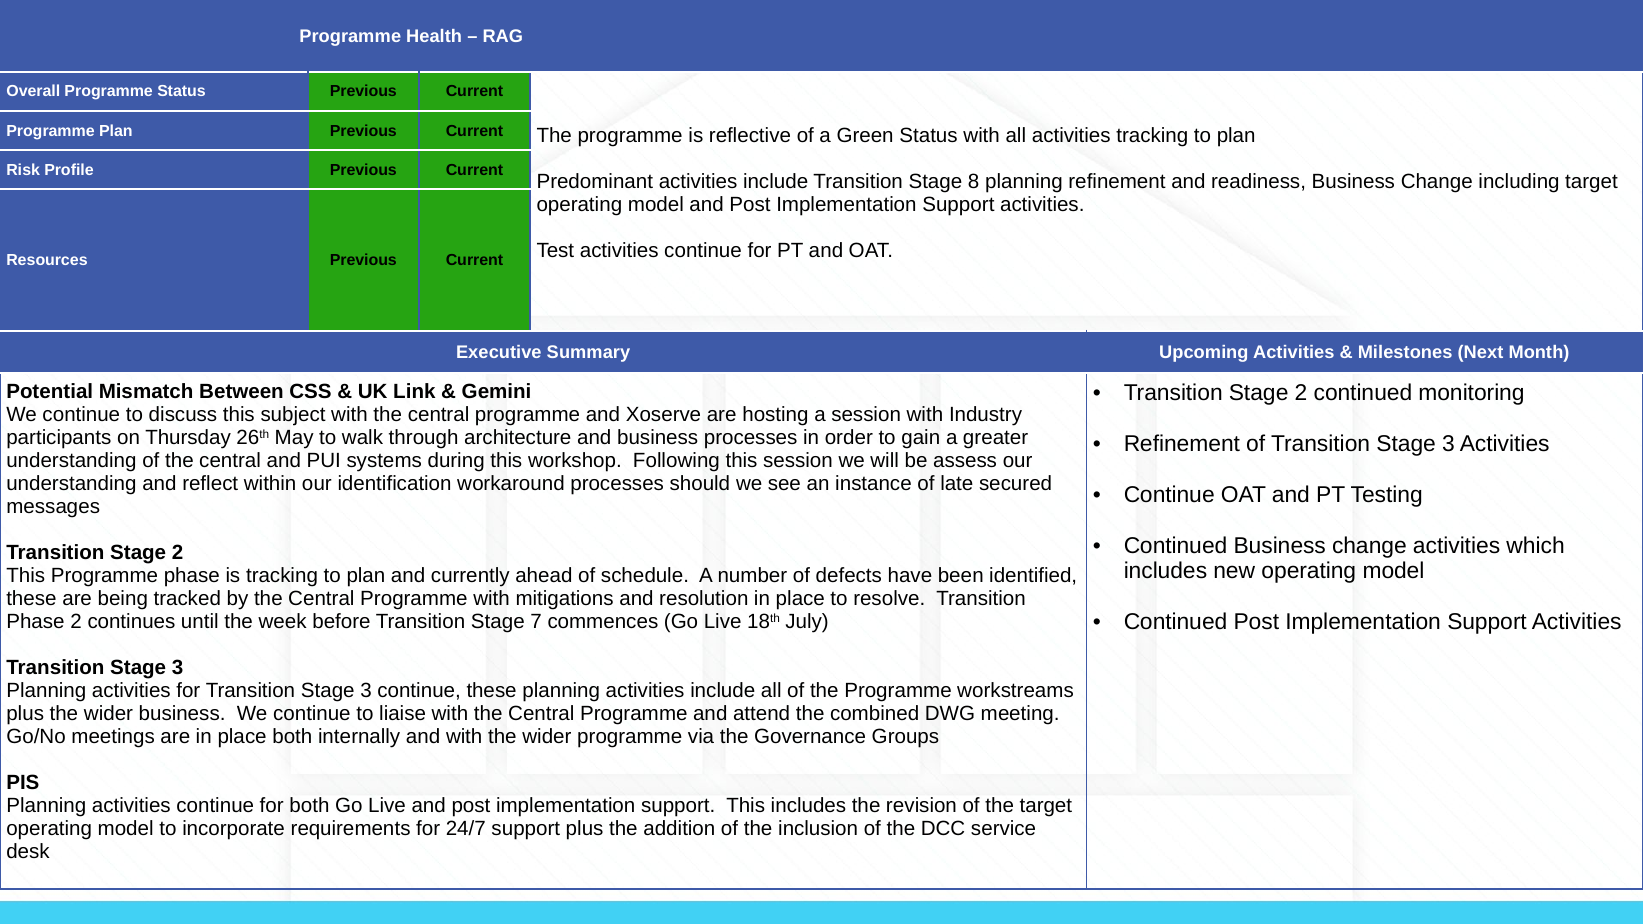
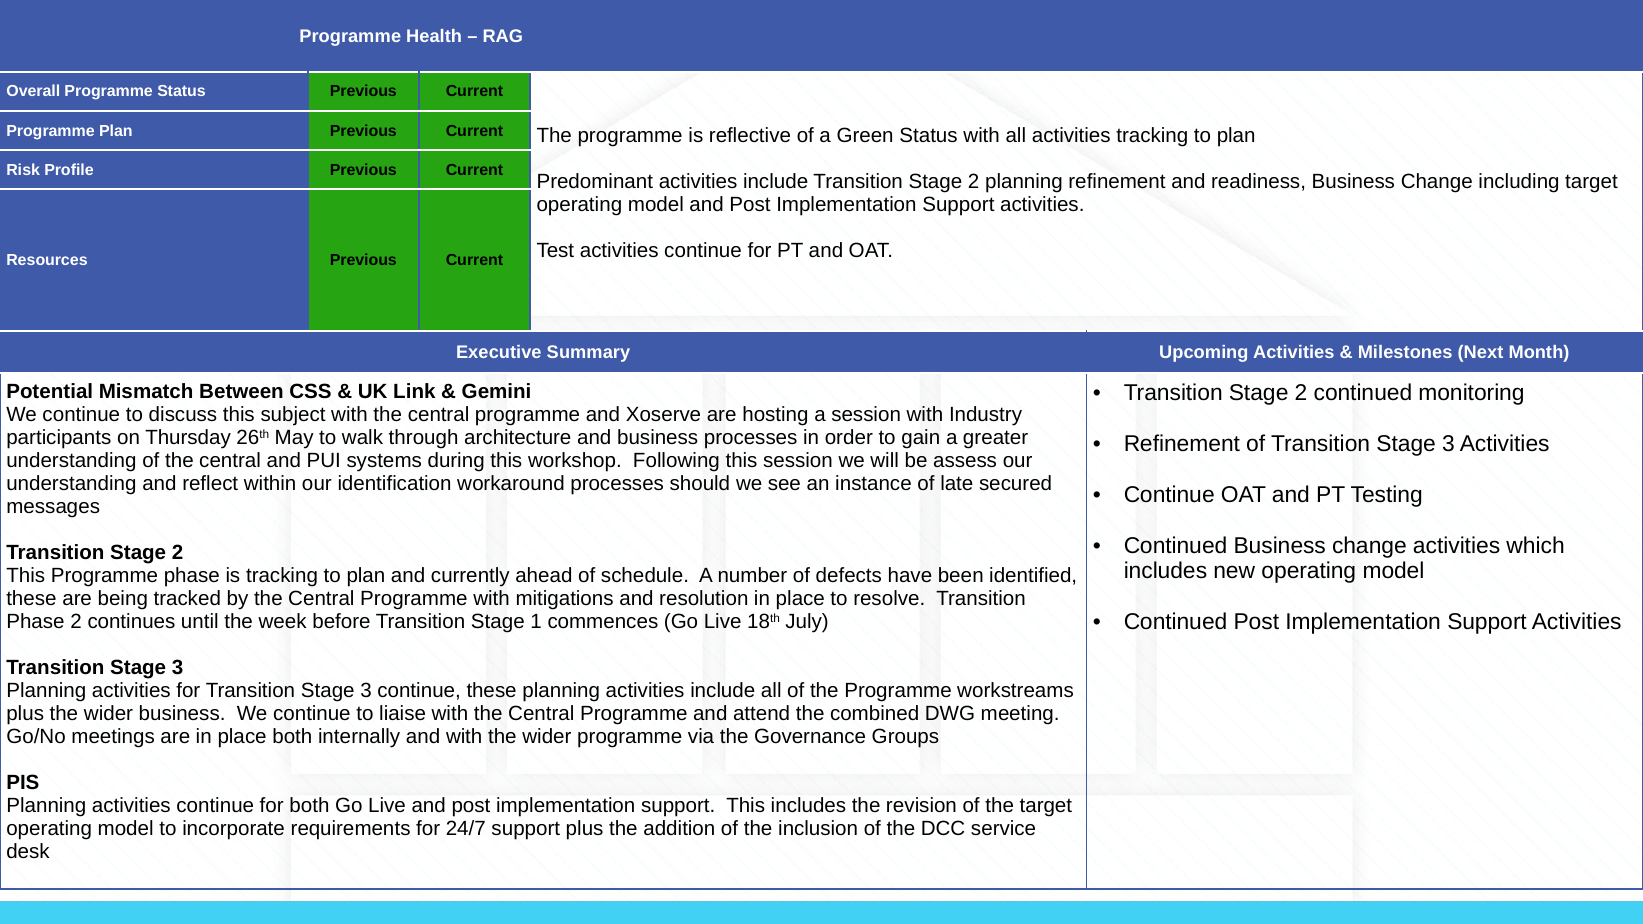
include Transition Stage 8: 8 -> 2 (974, 182)
7: 7 -> 1 (536, 622)
